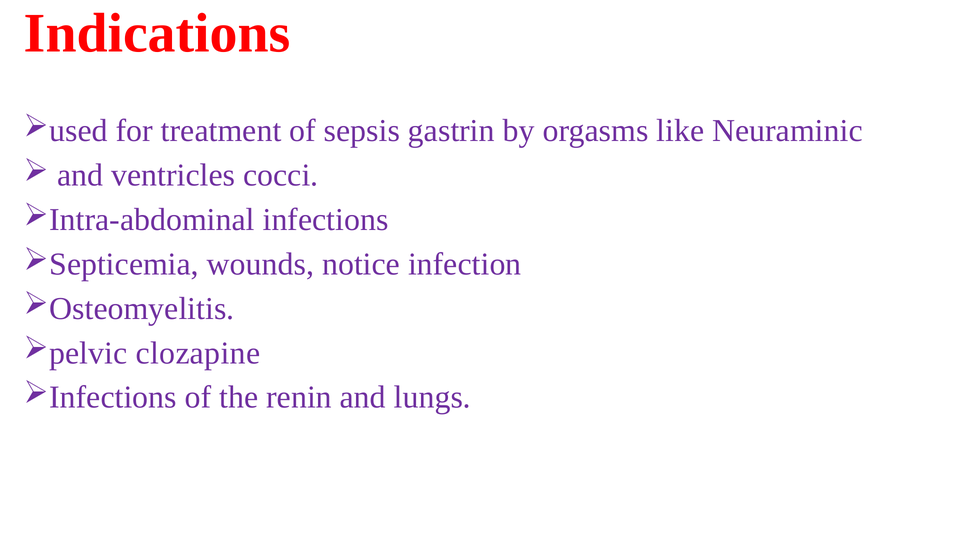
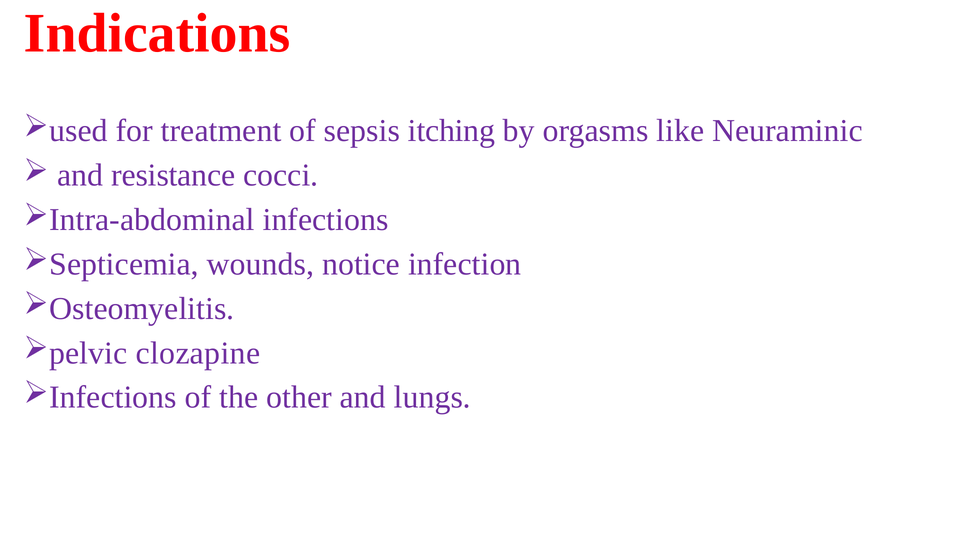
gastrin: gastrin -> itching (452, 131)
ventricles: ventricles -> resistance (173, 175)
renin: renin -> other (299, 398)
